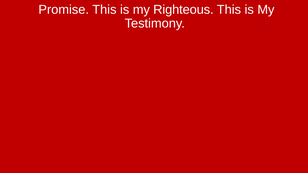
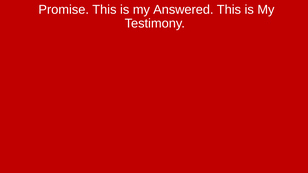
Righteous: Righteous -> Answered (183, 10)
